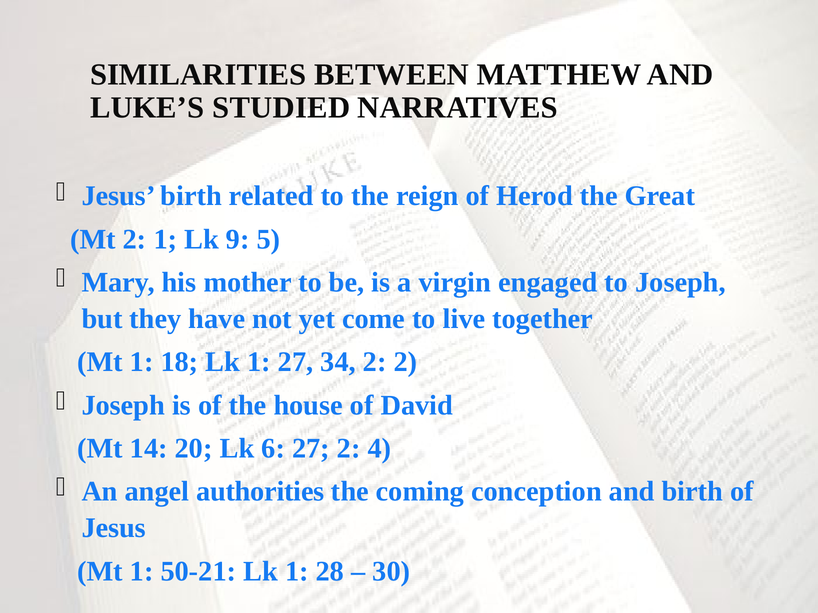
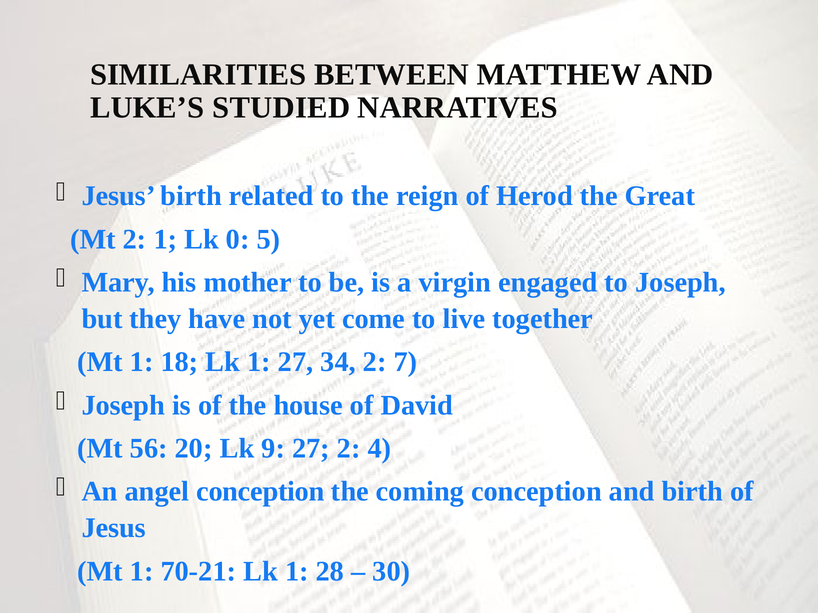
9: 9 -> 0 (238, 239)
2 2: 2 -> 7 (405, 362)
14: 14 -> 56 (149, 449)
6: 6 -> 9 (273, 449)
angel authorities: authorities -> conception (260, 492)
50-21: 50-21 -> 70-21 (198, 572)
